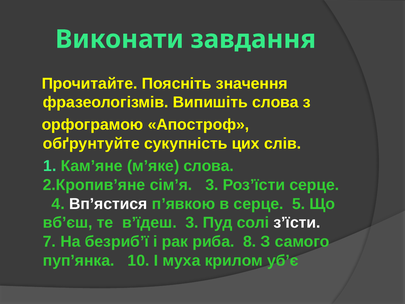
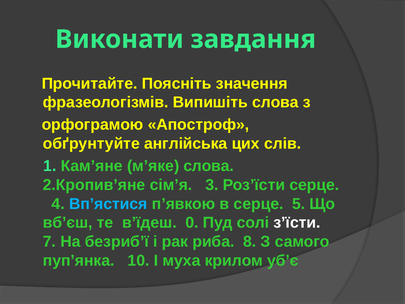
сукупність: сукупність -> англійська (186, 144)
Вп’ястися colour: white -> light blue (108, 204)
в’їдеш 3: 3 -> 0 (192, 223)
